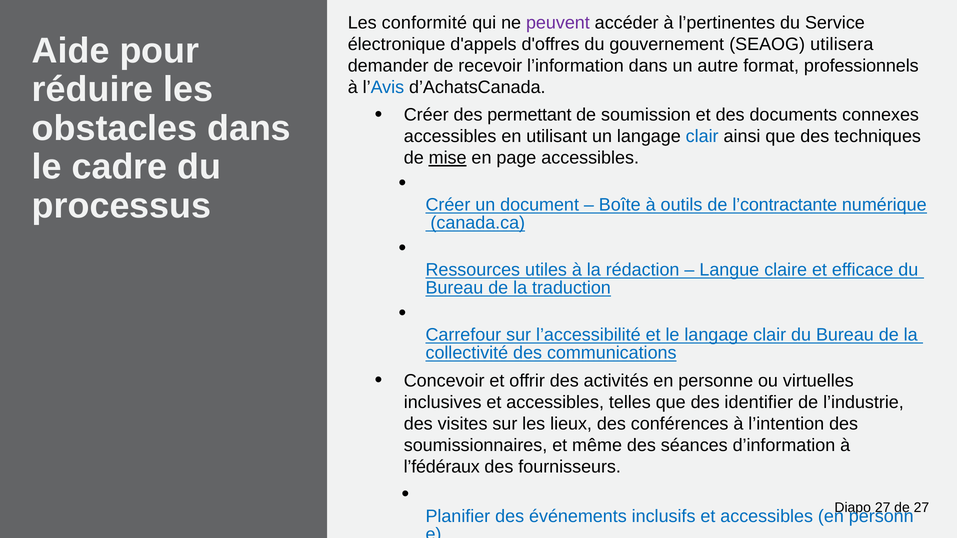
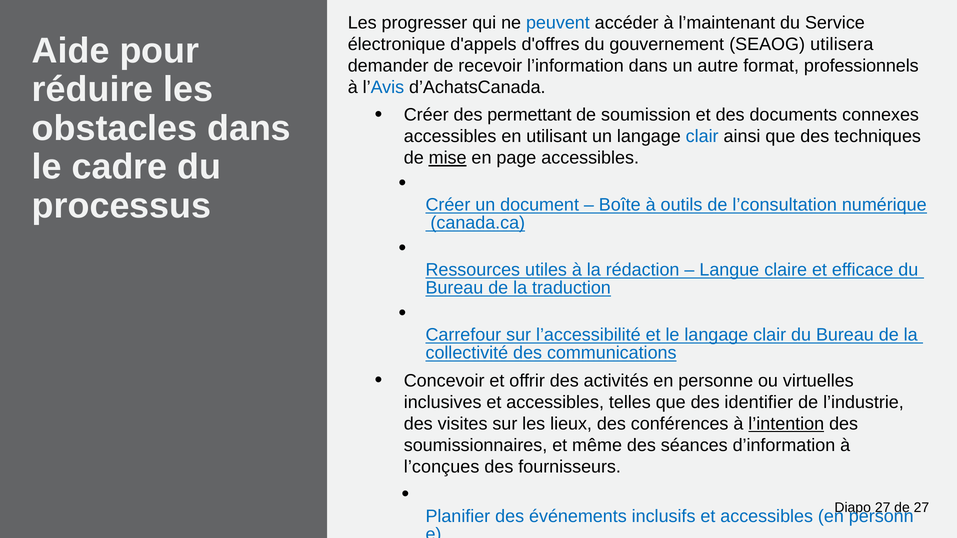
conformité: conformité -> progresser (424, 23)
peuvent colour: purple -> blue (558, 23)
l’pertinentes: l’pertinentes -> l’maintenant (727, 23)
l’contractante: l’contractante -> l’consultation (785, 205)
l’intention underline: none -> present (786, 424)
l’fédéraux: l’fédéraux -> l’conçues (442, 467)
